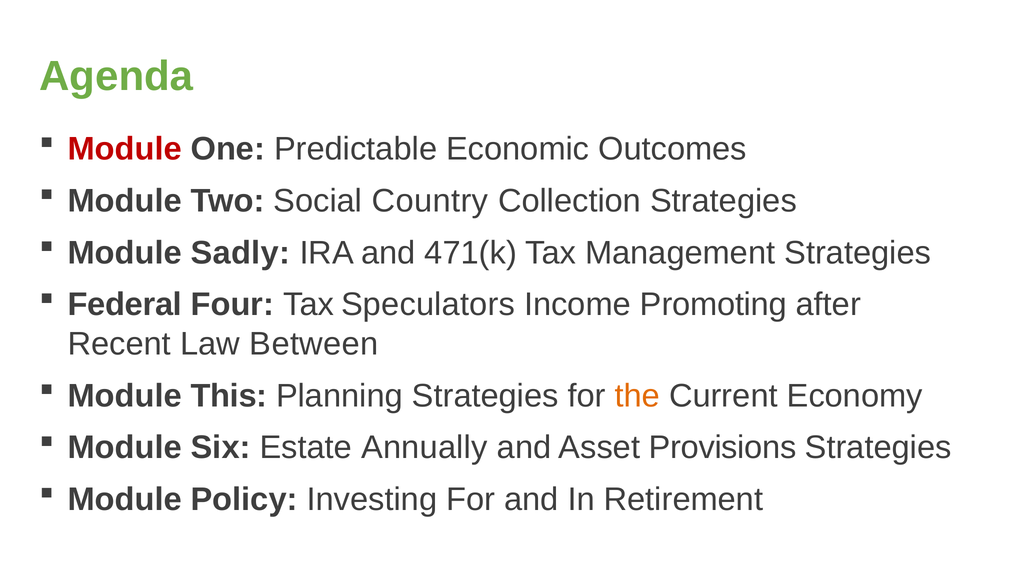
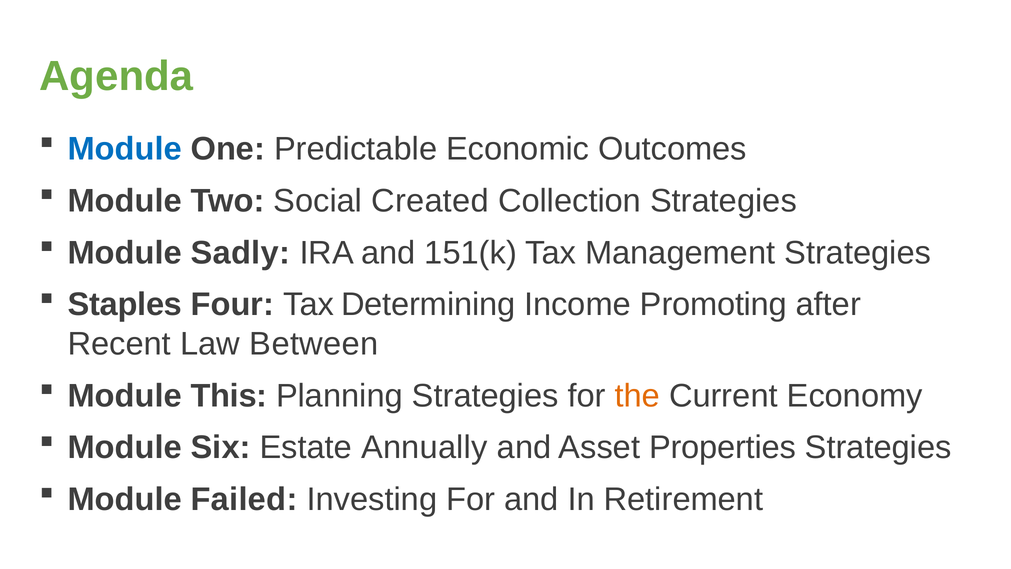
Module colour: red -> blue (125, 149)
Country: Country -> Created (430, 201)
471(k: 471(k -> 151(k (471, 253)
Federal: Federal -> Staples (125, 304)
Speculators: Speculators -> Determining (428, 304)
Provisions: Provisions -> Properties (723, 447)
Policy: Policy -> Failed (244, 499)
